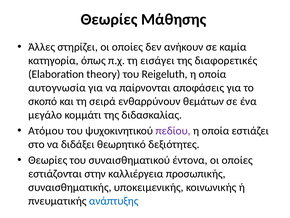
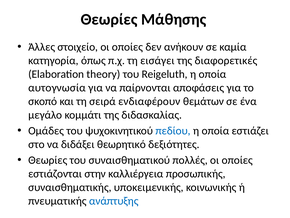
στηρίζει: στηρίζει -> στοιχείο (78, 47)
ενθαρρύνουν: ενθαρρύνουν -> ενδιαφέρουν (149, 101)
Ατόμου: Ατόμου -> Ομάδες (46, 130)
πεδίου colour: purple -> blue (173, 130)
έντονα: έντονα -> πολλές (190, 160)
